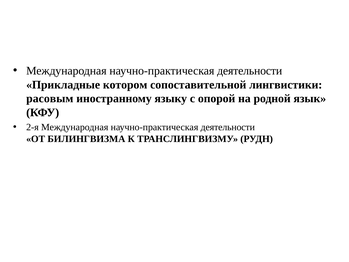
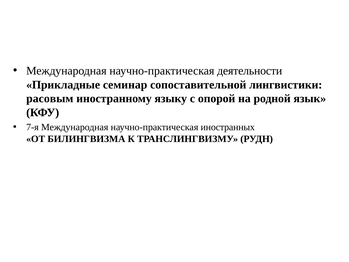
котором: котором -> семинар (125, 85)
2-я: 2-я -> 7-я (32, 127)
деятельности: деятельности -> иностранных (228, 127)
